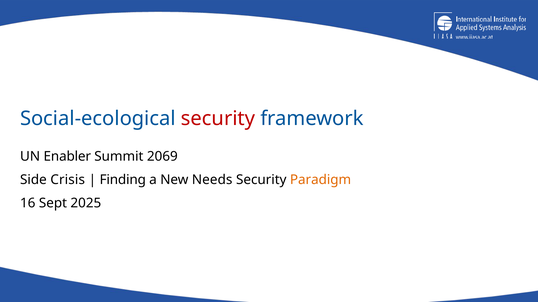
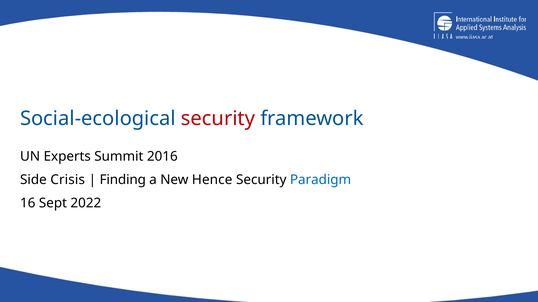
Enabler: Enabler -> Experts (67, 157)
2069: 2069 -> 2016 (162, 157)
Needs: Needs -> Hence (212, 180)
Paradigm colour: orange -> blue (321, 180)
2025: 2025 -> 2022 (86, 204)
